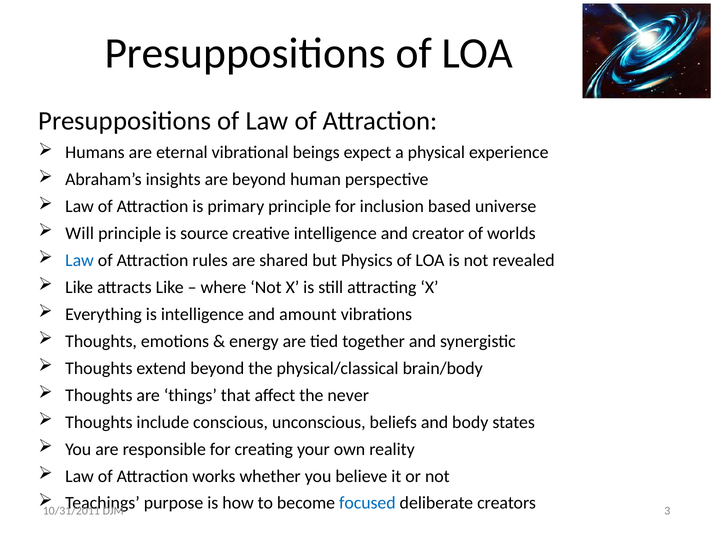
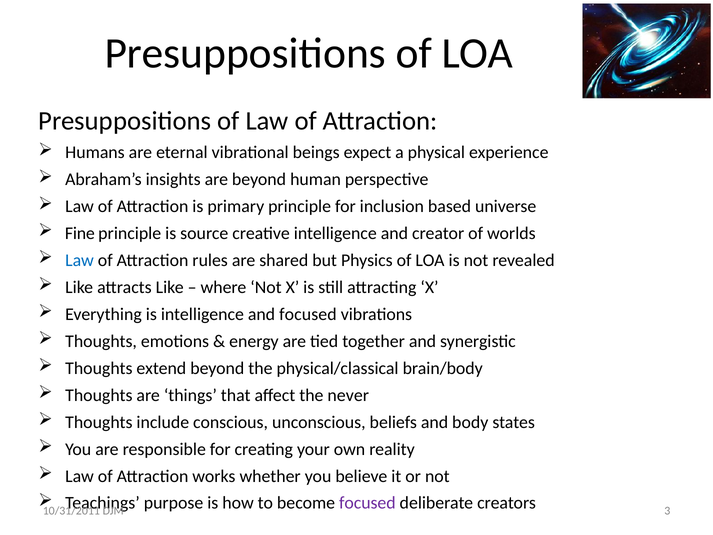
Will: Will -> Fine (80, 233)
and amount: amount -> focused (308, 314)
focused colour: blue -> purple (367, 503)
